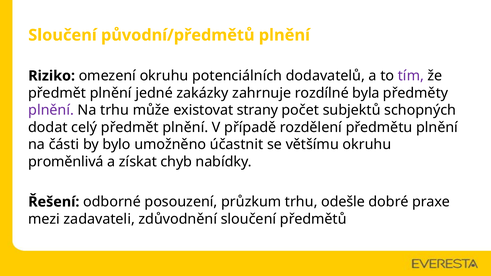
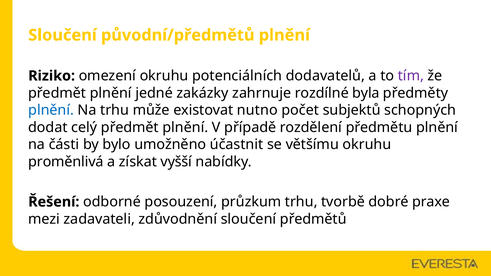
plnění colour: purple -> blue (51, 110)
strany: strany -> nutno (257, 110)
chyb: chyb -> vyšší (176, 162)
odešle: odešle -> tvorbě (343, 202)
